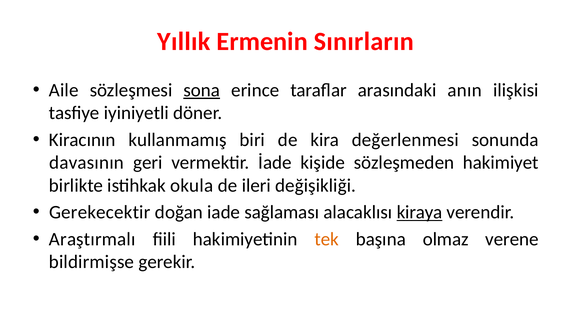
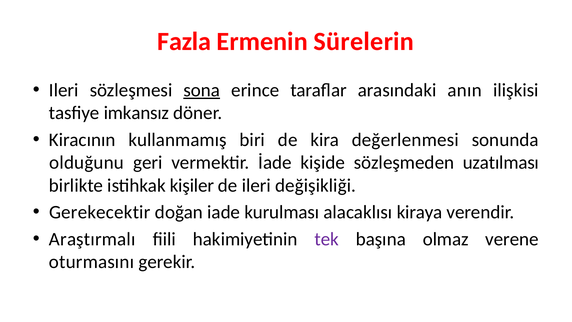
Yıllık: Yıllık -> Fazla (184, 42)
Sınırların: Sınırların -> Sürelerin (364, 42)
Aile: Aile -> Ileri (64, 90)
iyiniyetli: iyiniyetli -> imkansız (136, 113)
davasının: davasının -> olduğunu (87, 163)
hakimiyet: hakimiyet -> uzatılması (501, 163)
okula: okula -> kişiler (192, 185)
sağlaması: sağlaması -> kurulması (282, 212)
kiraya underline: present -> none (420, 212)
tek colour: orange -> purple (327, 239)
bildirmişse: bildirmişse -> oturmasını (92, 262)
